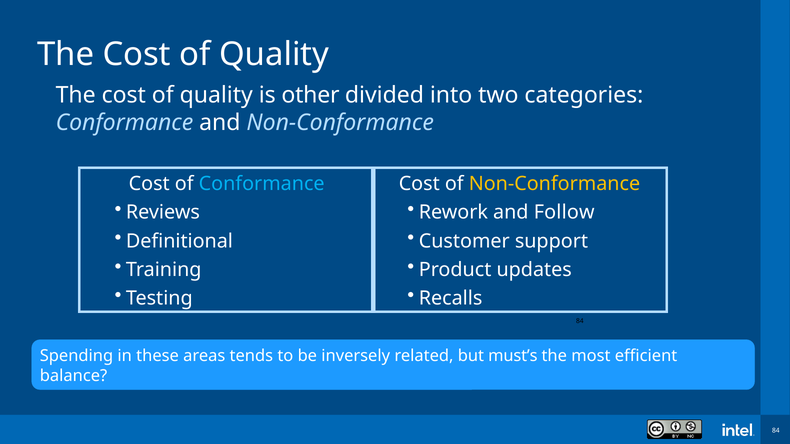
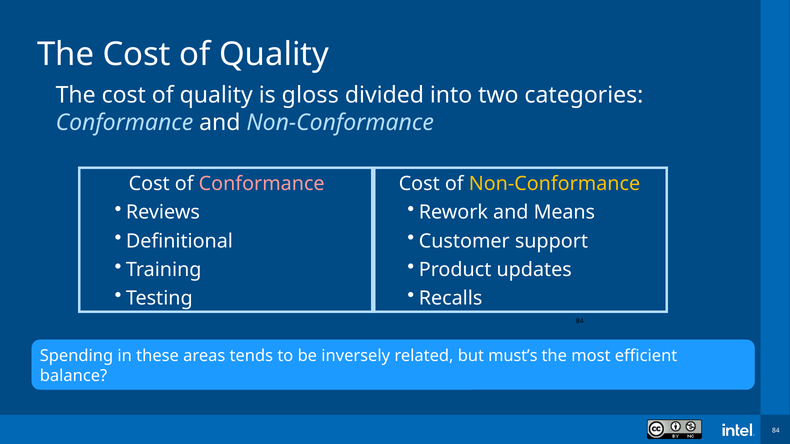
other: other -> gloss (310, 95)
Conformance colour: light blue -> pink (262, 184)
Follow: Follow -> Means (564, 213)
